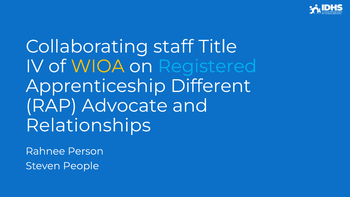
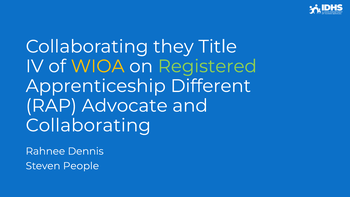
staff: staff -> they (173, 47)
Registered colour: light blue -> light green (207, 66)
Relationships: Relationships -> Collaborating (88, 125)
Person: Person -> Dennis (86, 151)
